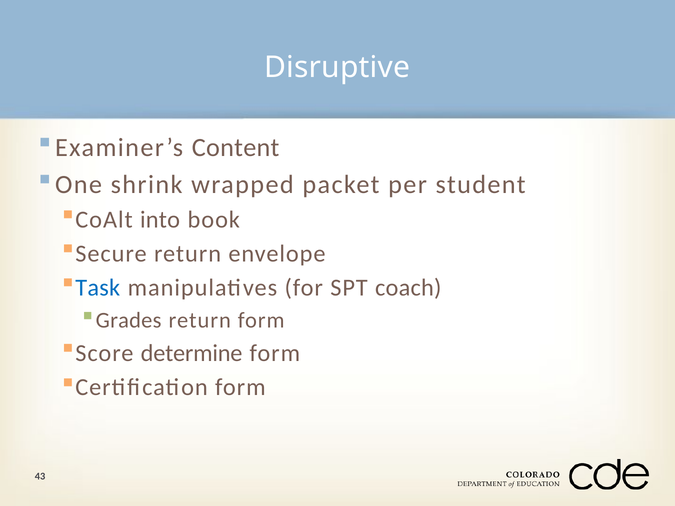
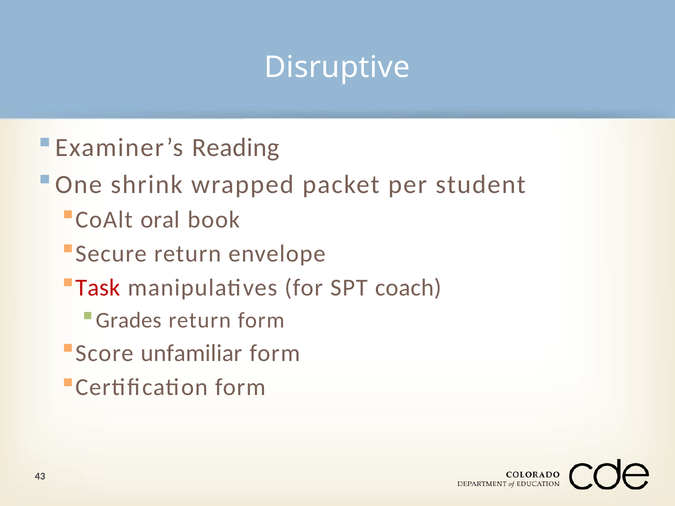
Content: Content -> Reading (236, 148)
into: into -> oral (160, 220)
Task colour: blue -> red (98, 288)
determine: determine -> unfamiliar (191, 354)
